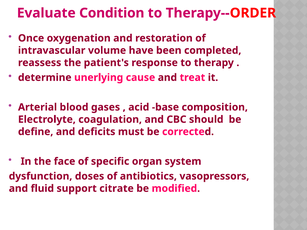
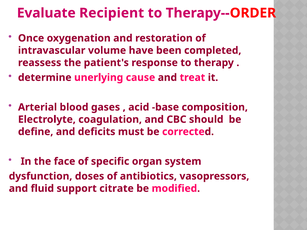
Condition: Condition -> Recipient (112, 13)
